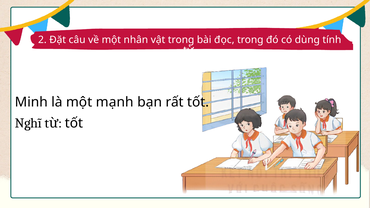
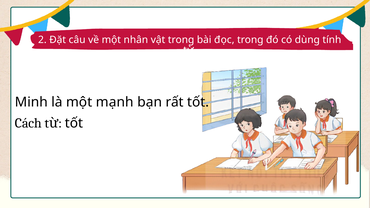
Nghĩ: Nghĩ -> Cách (28, 123)
